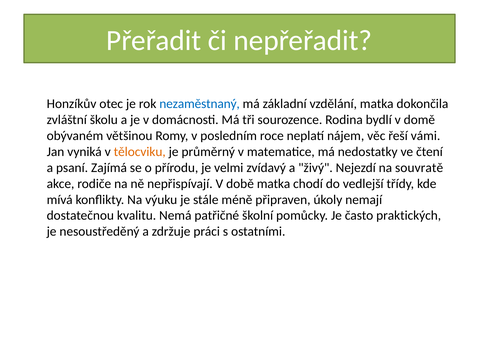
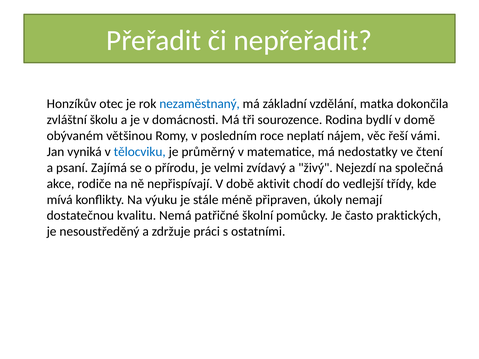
tělocviku colour: orange -> blue (140, 152)
souvratě: souvratě -> společná (419, 168)
době matka: matka -> aktivit (273, 184)
